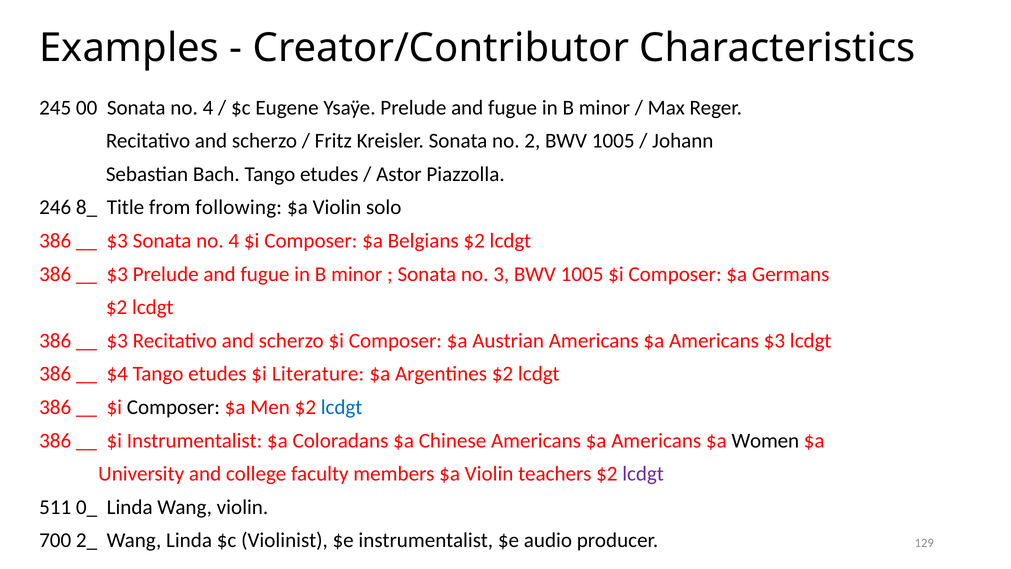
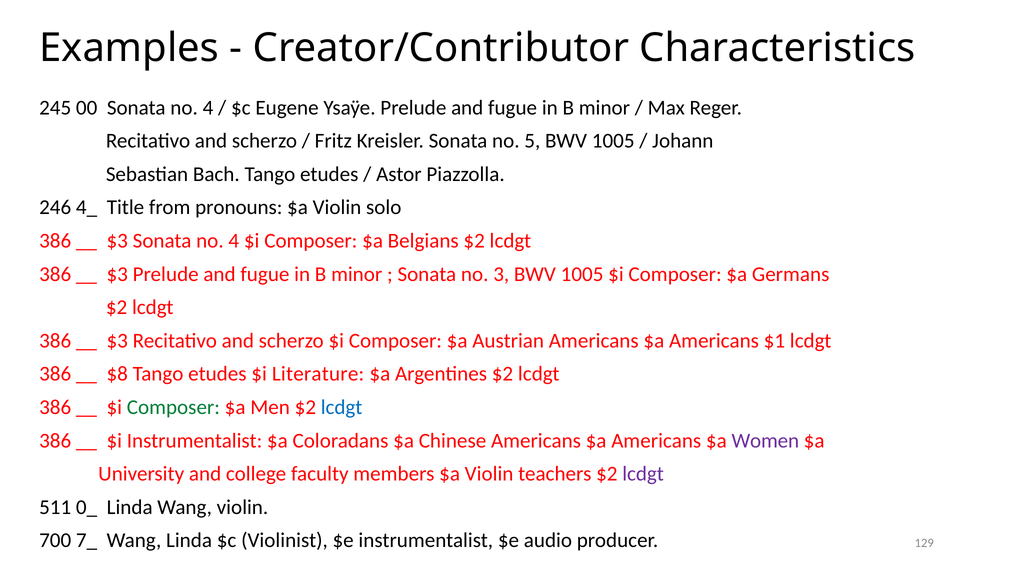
2: 2 -> 5 (532, 141)
8_: 8_ -> 4_ (87, 207)
following: following -> pronouns (239, 207)
Americans $3: $3 -> $1 (774, 341)
$4: $4 -> $8 (117, 374)
Composer colour: black -> green (173, 407)
Women colour: black -> purple (765, 440)
2_: 2_ -> 7_ (87, 540)
